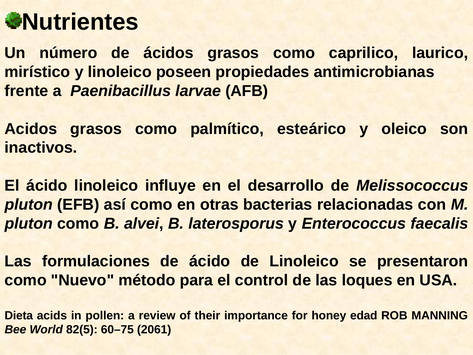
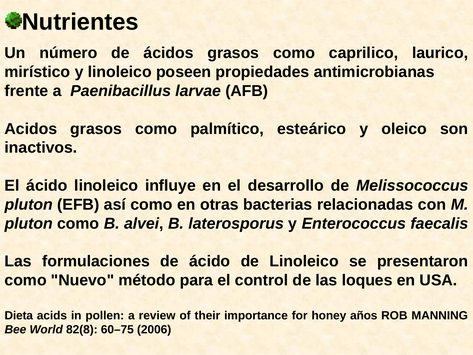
edad: edad -> años (364, 315)
82(5: 82(5 -> 82(8 (82, 329)
2061: 2061 -> 2006 (154, 329)
